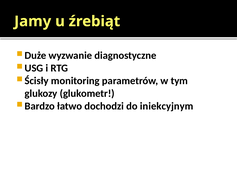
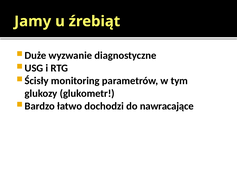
iniekcyjnym: iniekcyjnym -> nawracające (167, 106)
